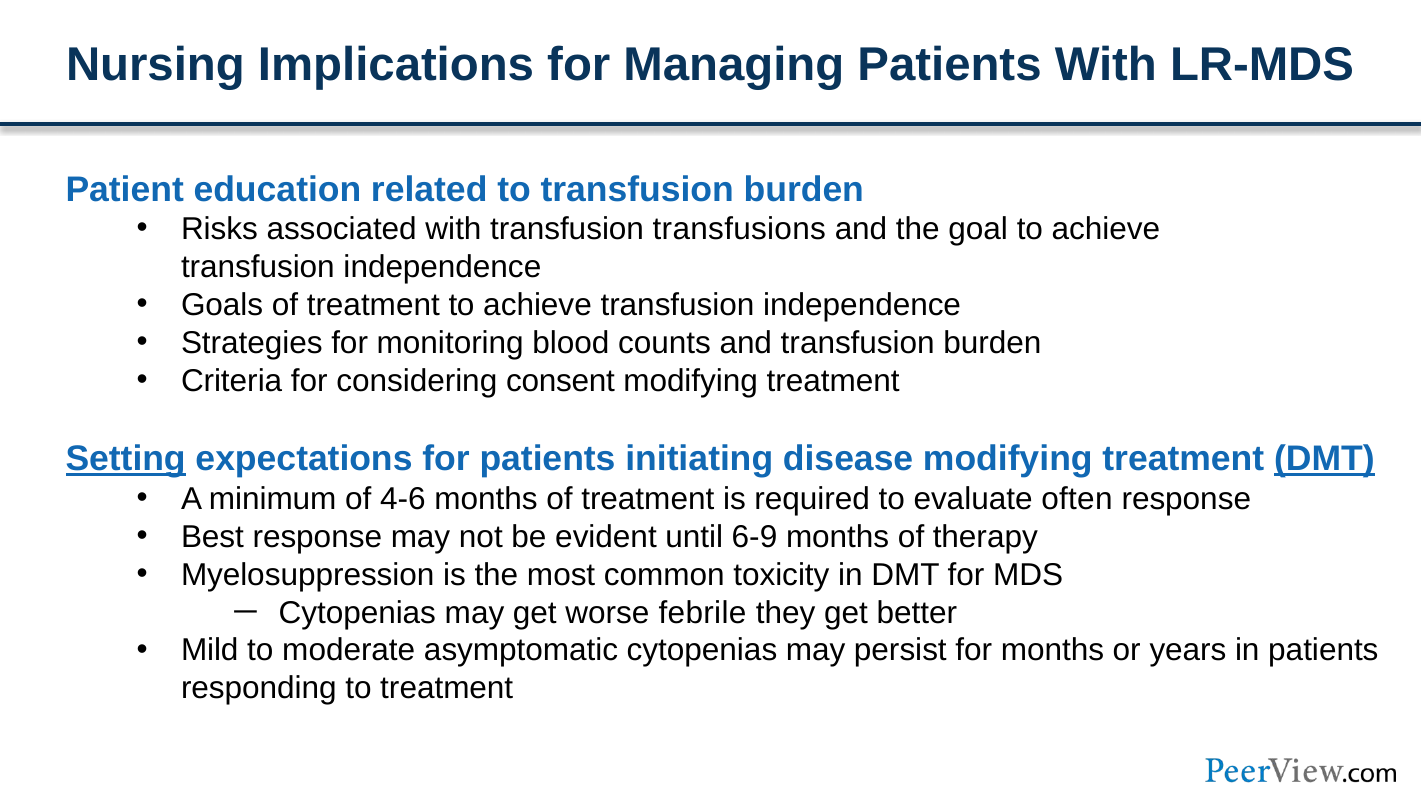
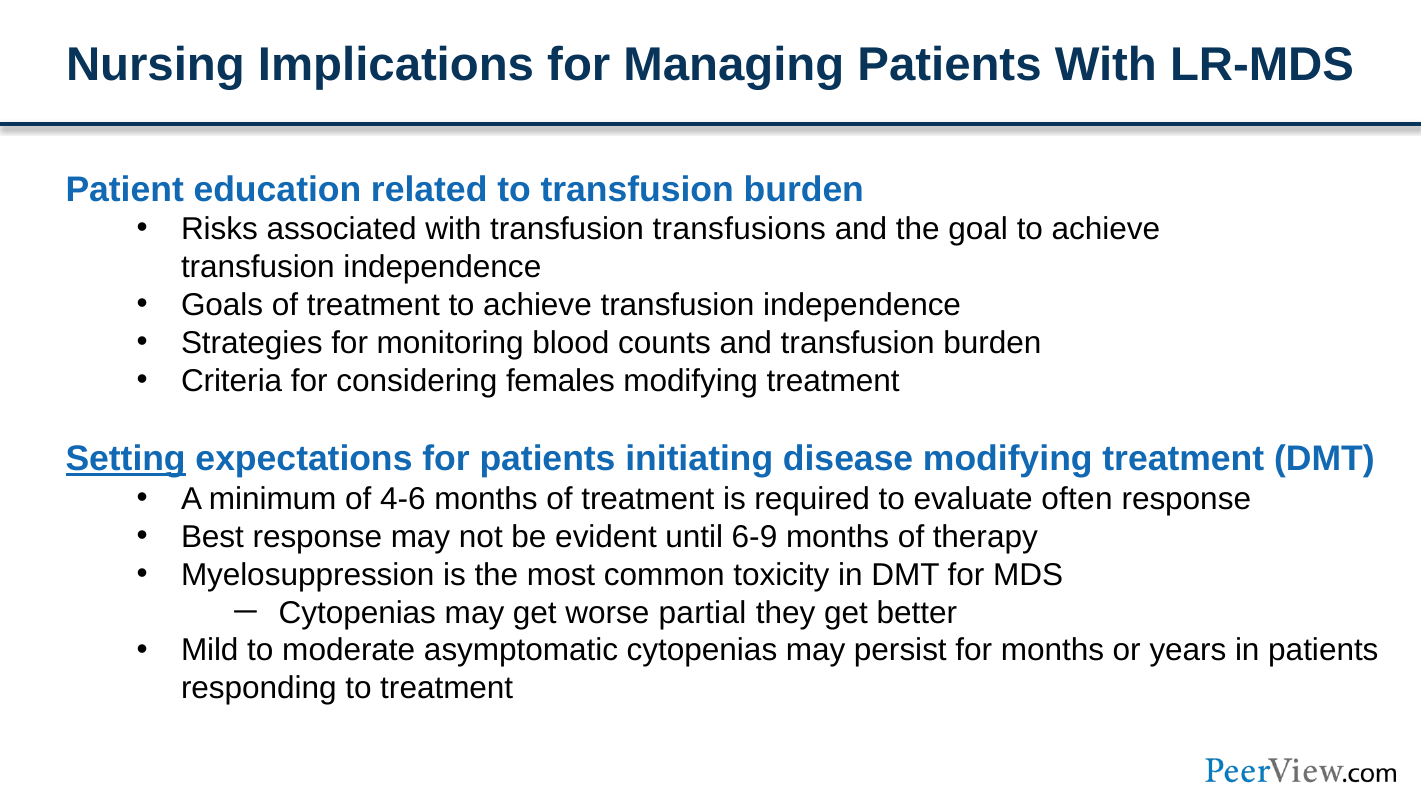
consent: consent -> females (560, 381)
DMT underline: present -> none (1324, 459)
febrile: febrile -> partial (702, 613)
